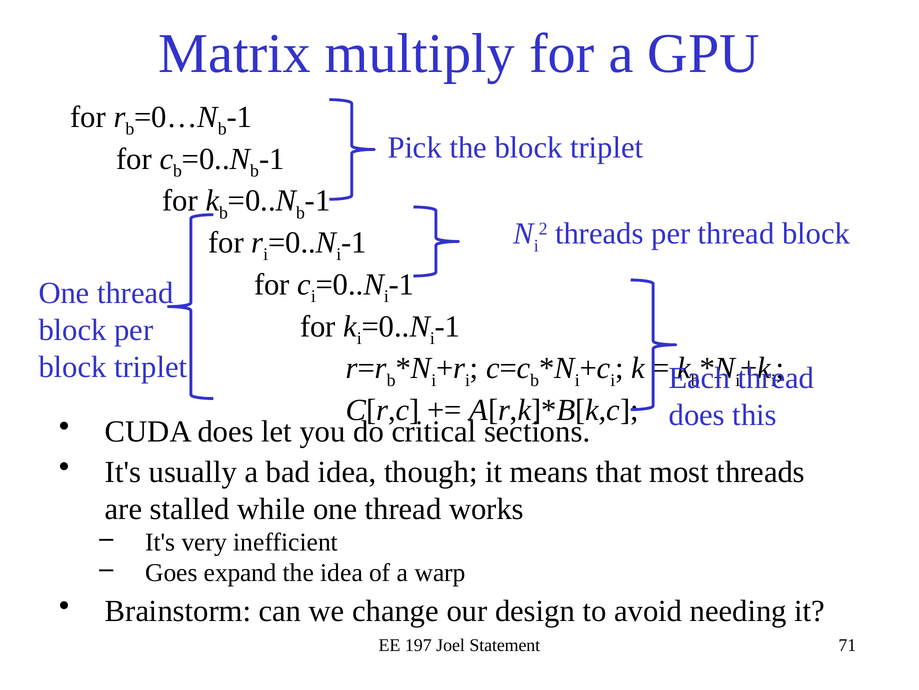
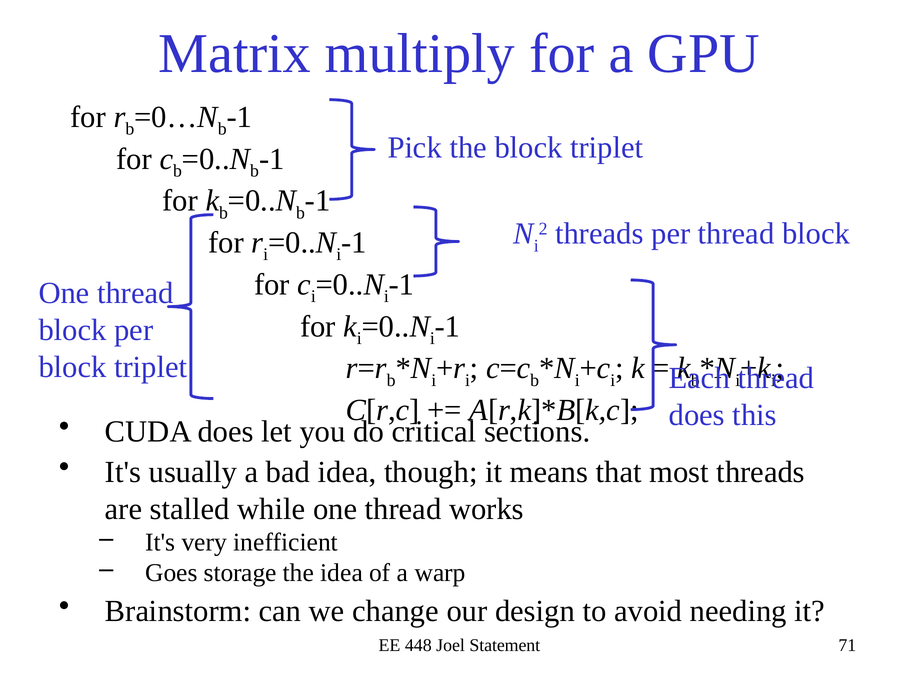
expand: expand -> storage (240, 572)
197: 197 -> 448 (418, 645)
